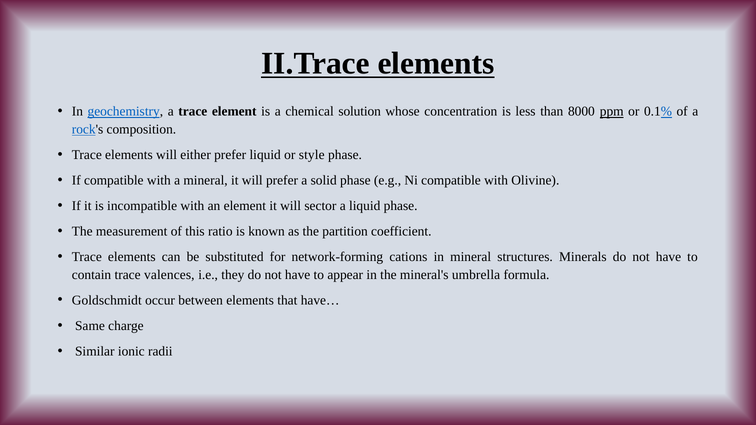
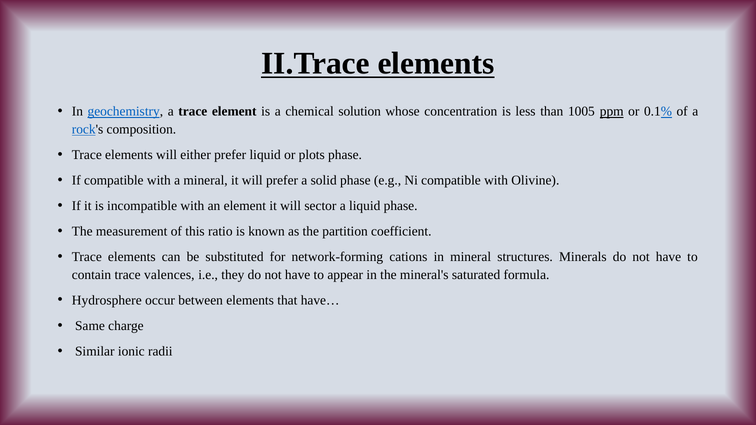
8000: 8000 -> 1005 (581, 112)
style: style -> plots (312, 155)
umbrella: umbrella -> saturated (476, 275)
Goldschmidt: Goldschmidt -> Hydrosphere (107, 300)
